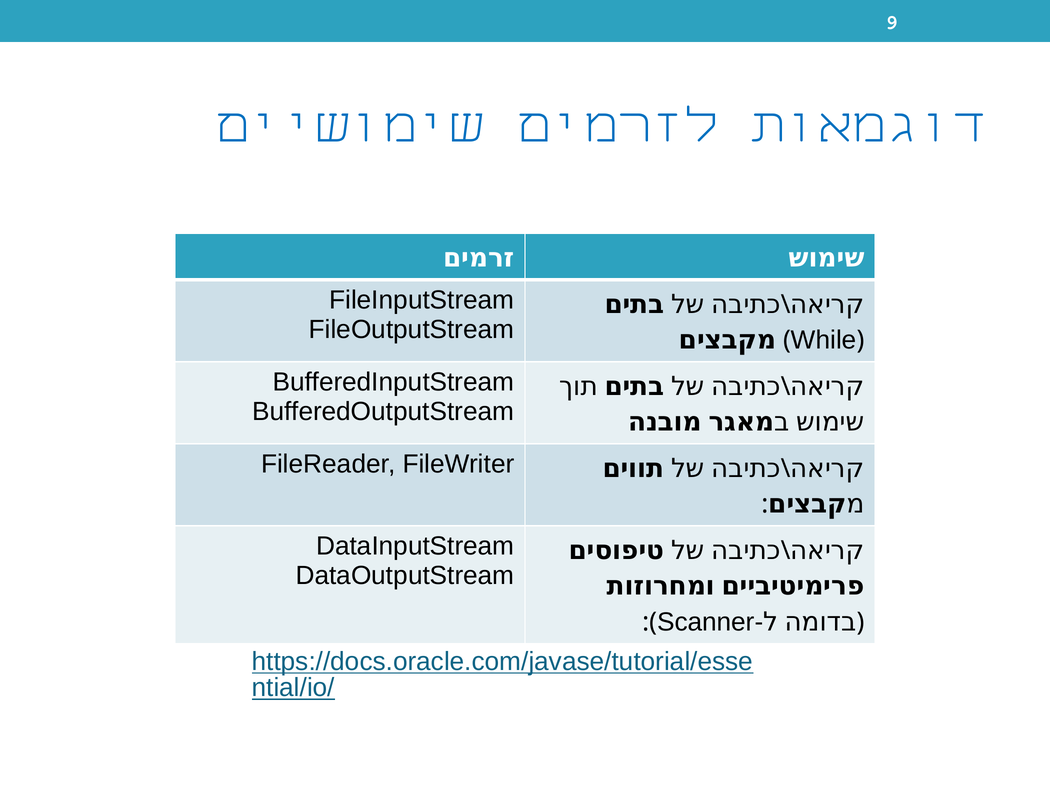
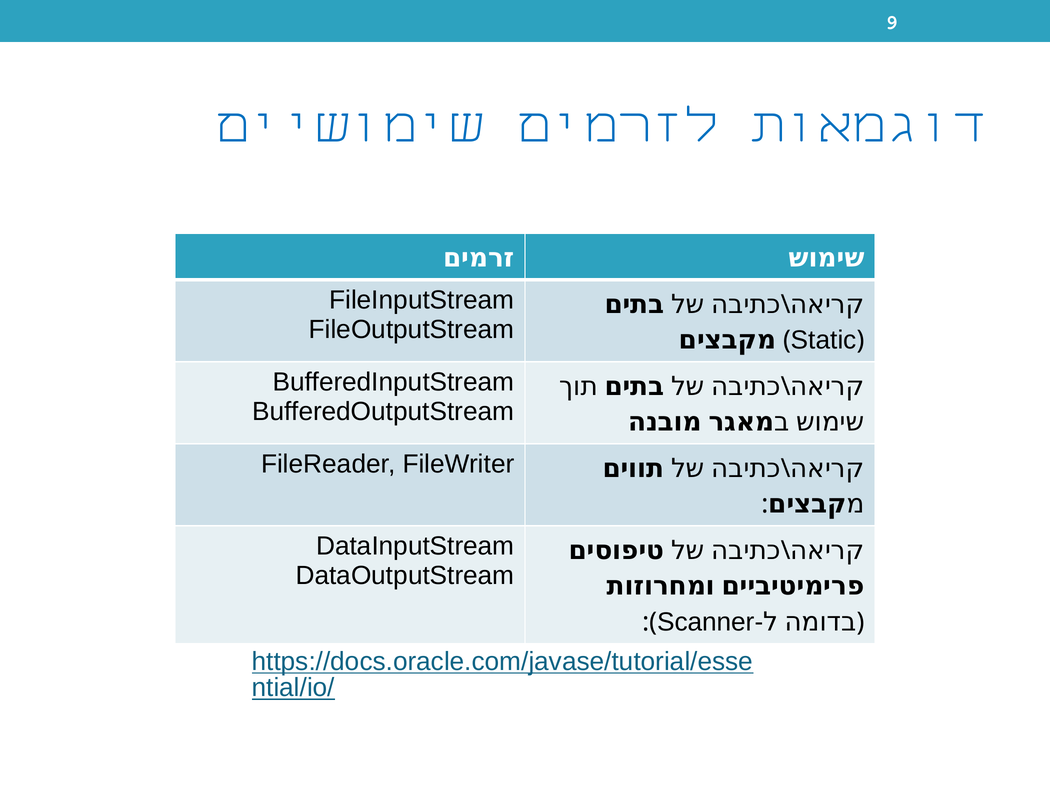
While: While -> Static (824, 340)
